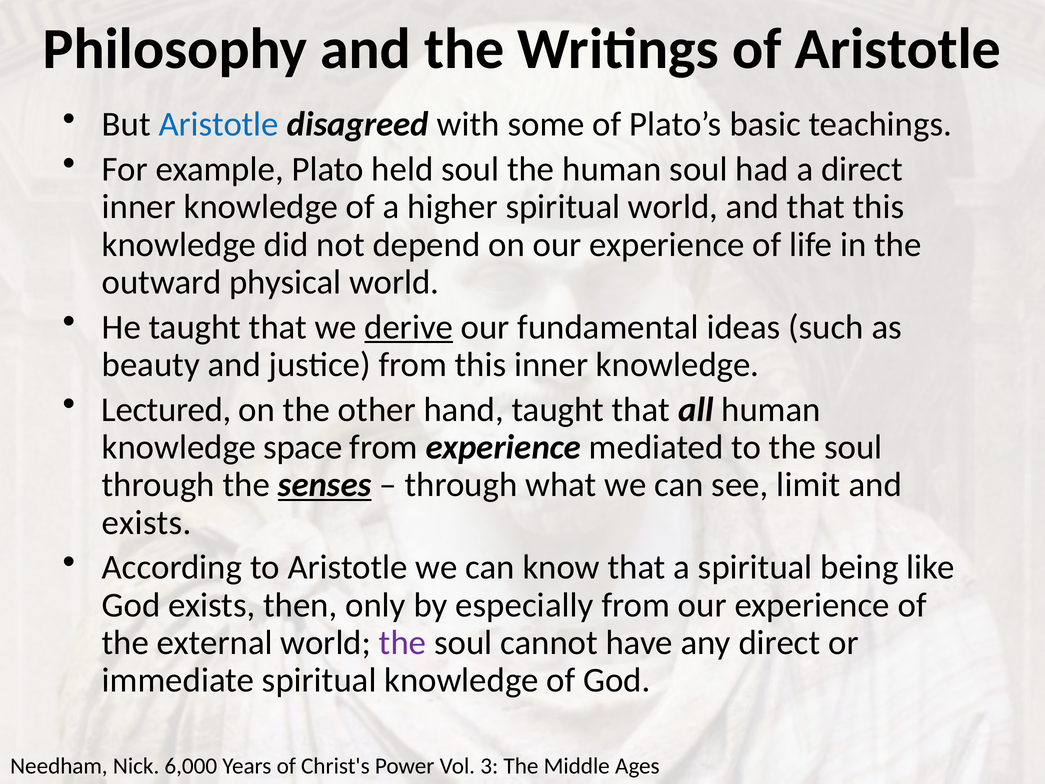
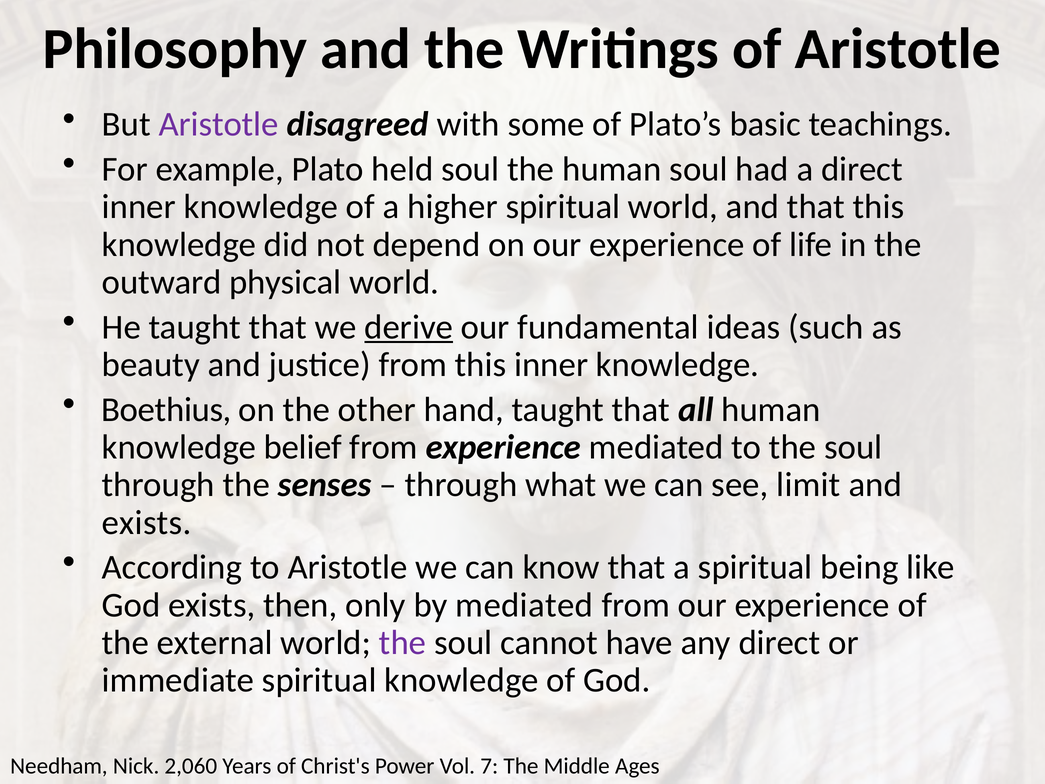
Aristotle colour: blue -> purple (219, 124)
Lectured: Lectured -> Boethius (166, 410)
space: space -> belief (303, 447)
senses underline: present -> none (325, 485)
by especially: especially -> mediated (524, 605)
6,000: 6,000 -> 2,060 (191, 766)
3: 3 -> 7 (489, 766)
